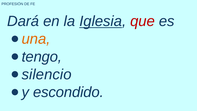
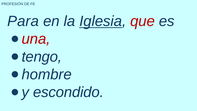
Dará: Dará -> Para (23, 21)
una colour: orange -> red (36, 39)
silencio: silencio -> hombre (47, 74)
